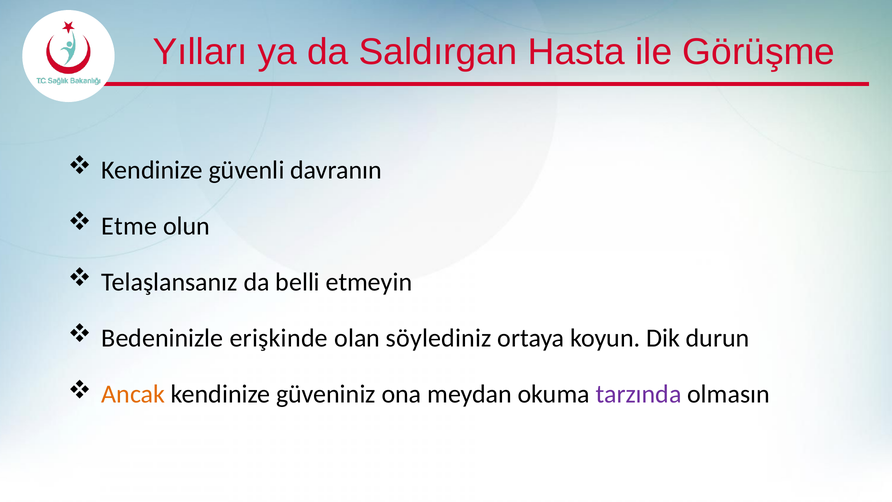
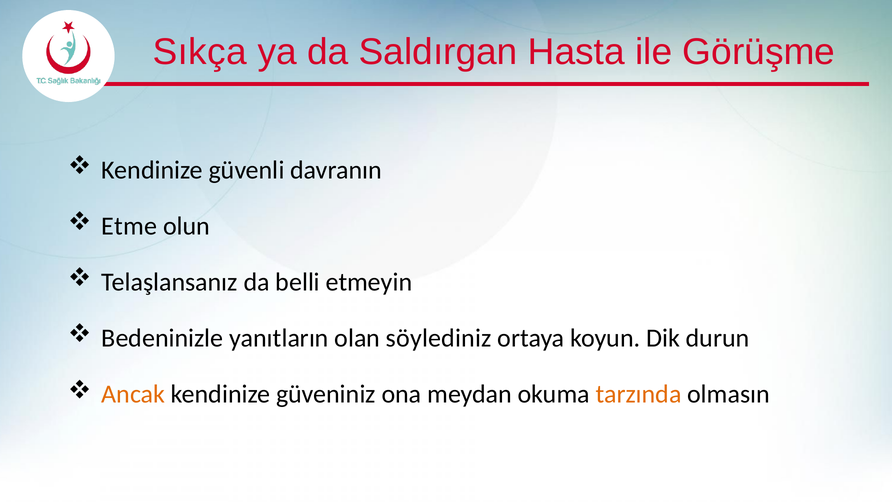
Yılları: Yılları -> Sıkça (200, 52)
erişkinde: erişkinde -> yanıtların (279, 338)
tarzında colour: purple -> orange (639, 394)
